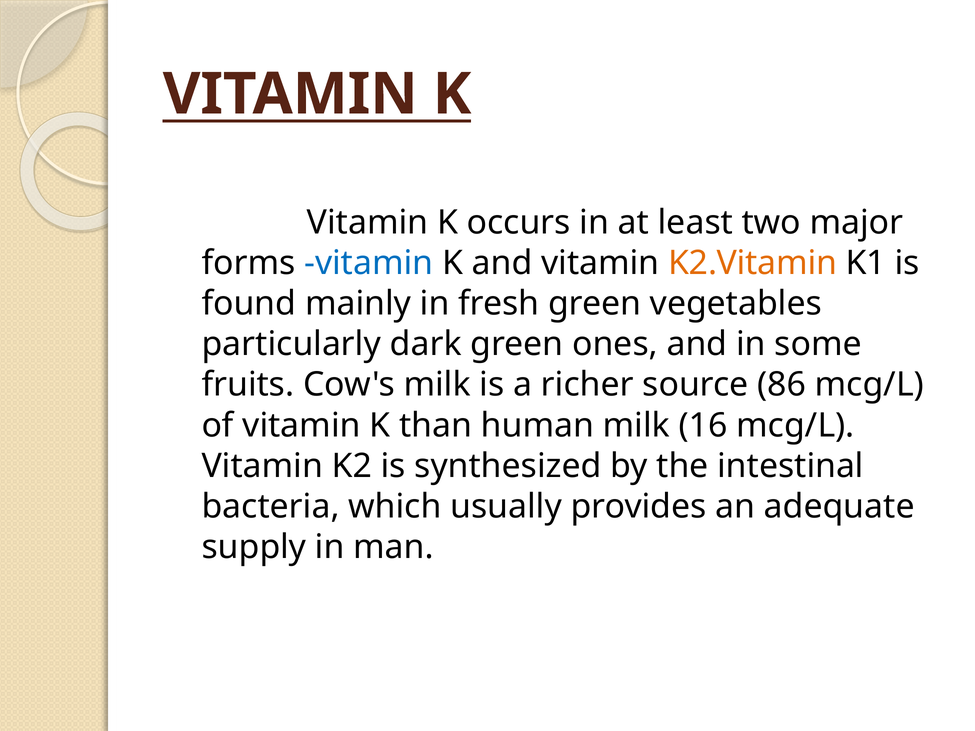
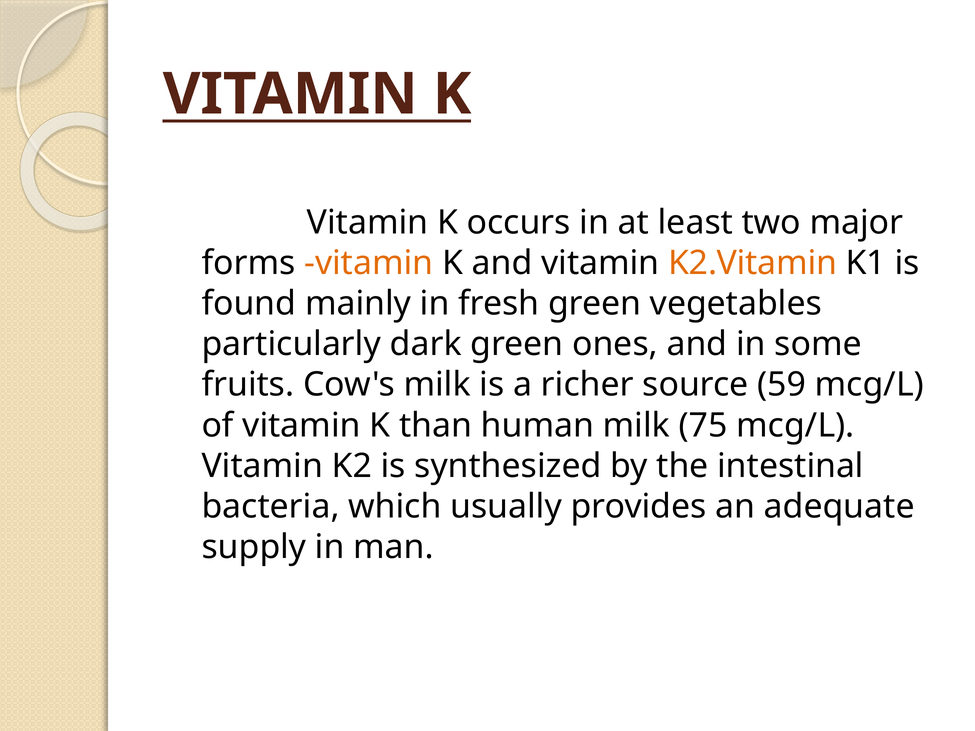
vitamin colour: blue -> orange (369, 263)
86: 86 -> 59 (782, 385)
16: 16 -> 75 (703, 426)
